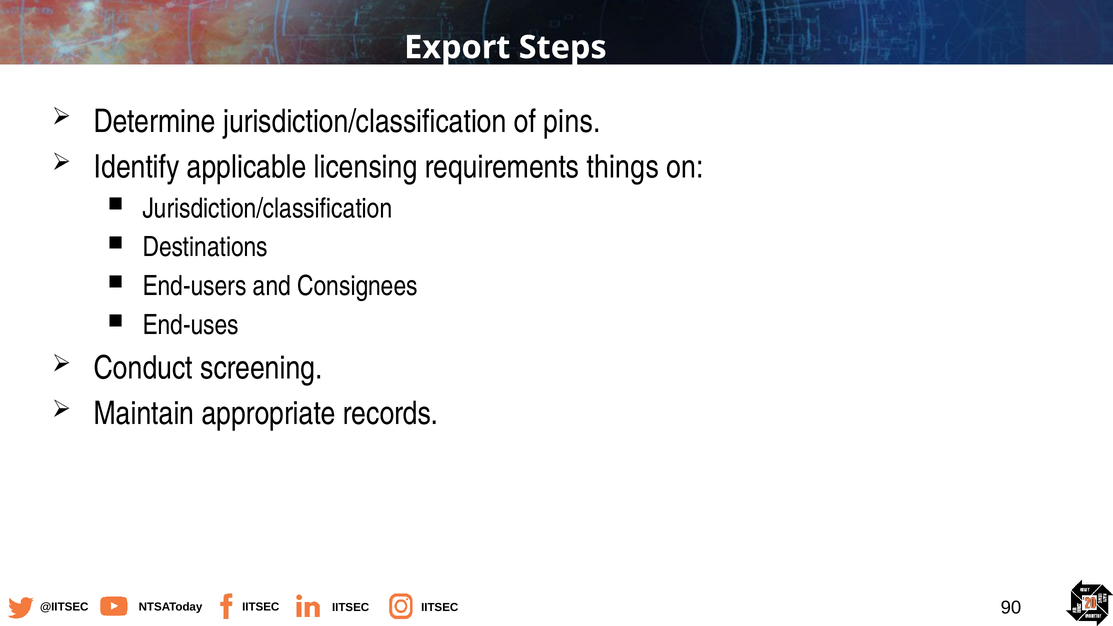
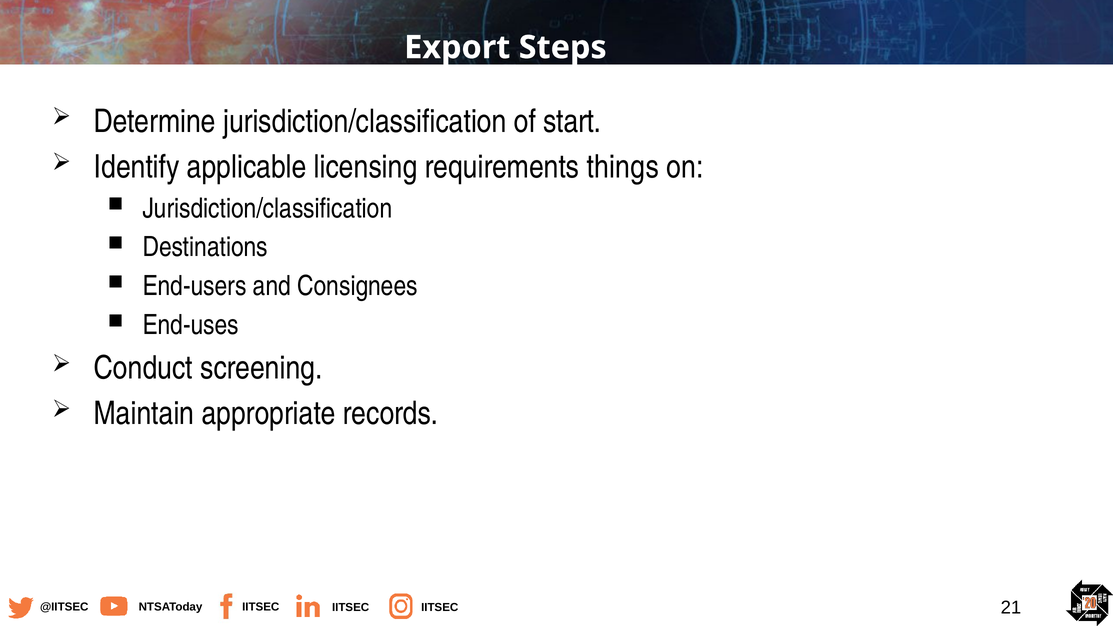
pins: pins -> start (572, 121)
90: 90 -> 21 (1011, 608)
